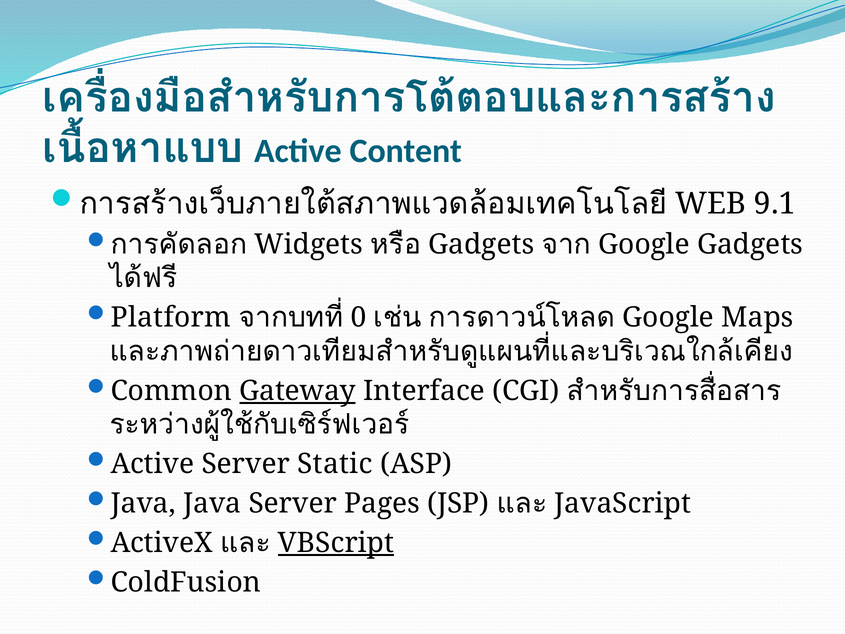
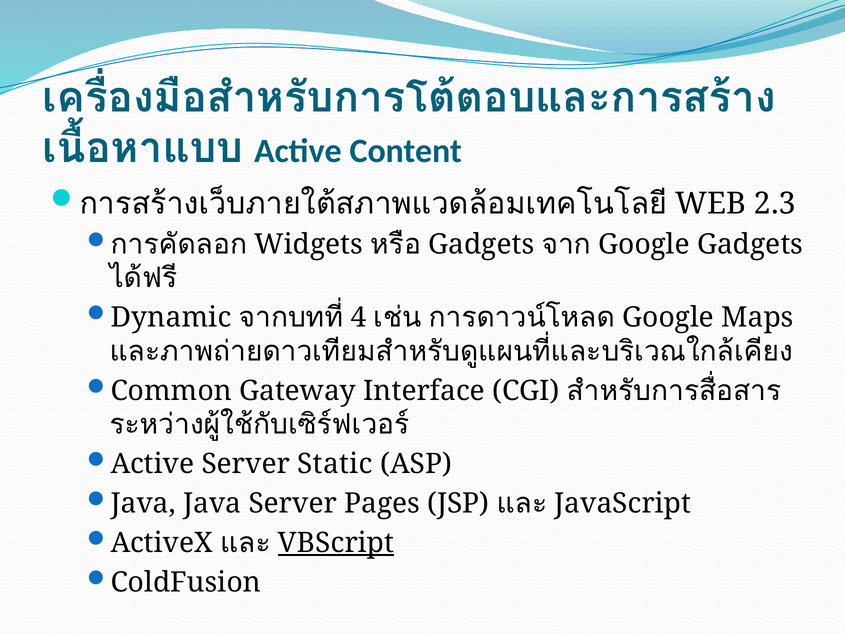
9.1: 9.1 -> 2.3 (775, 204)
Platform: Platform -> Dynamic (171, 317)
0: 0 -> 4 (358, 317)
Gateway underline: present -> none (298, 391)
